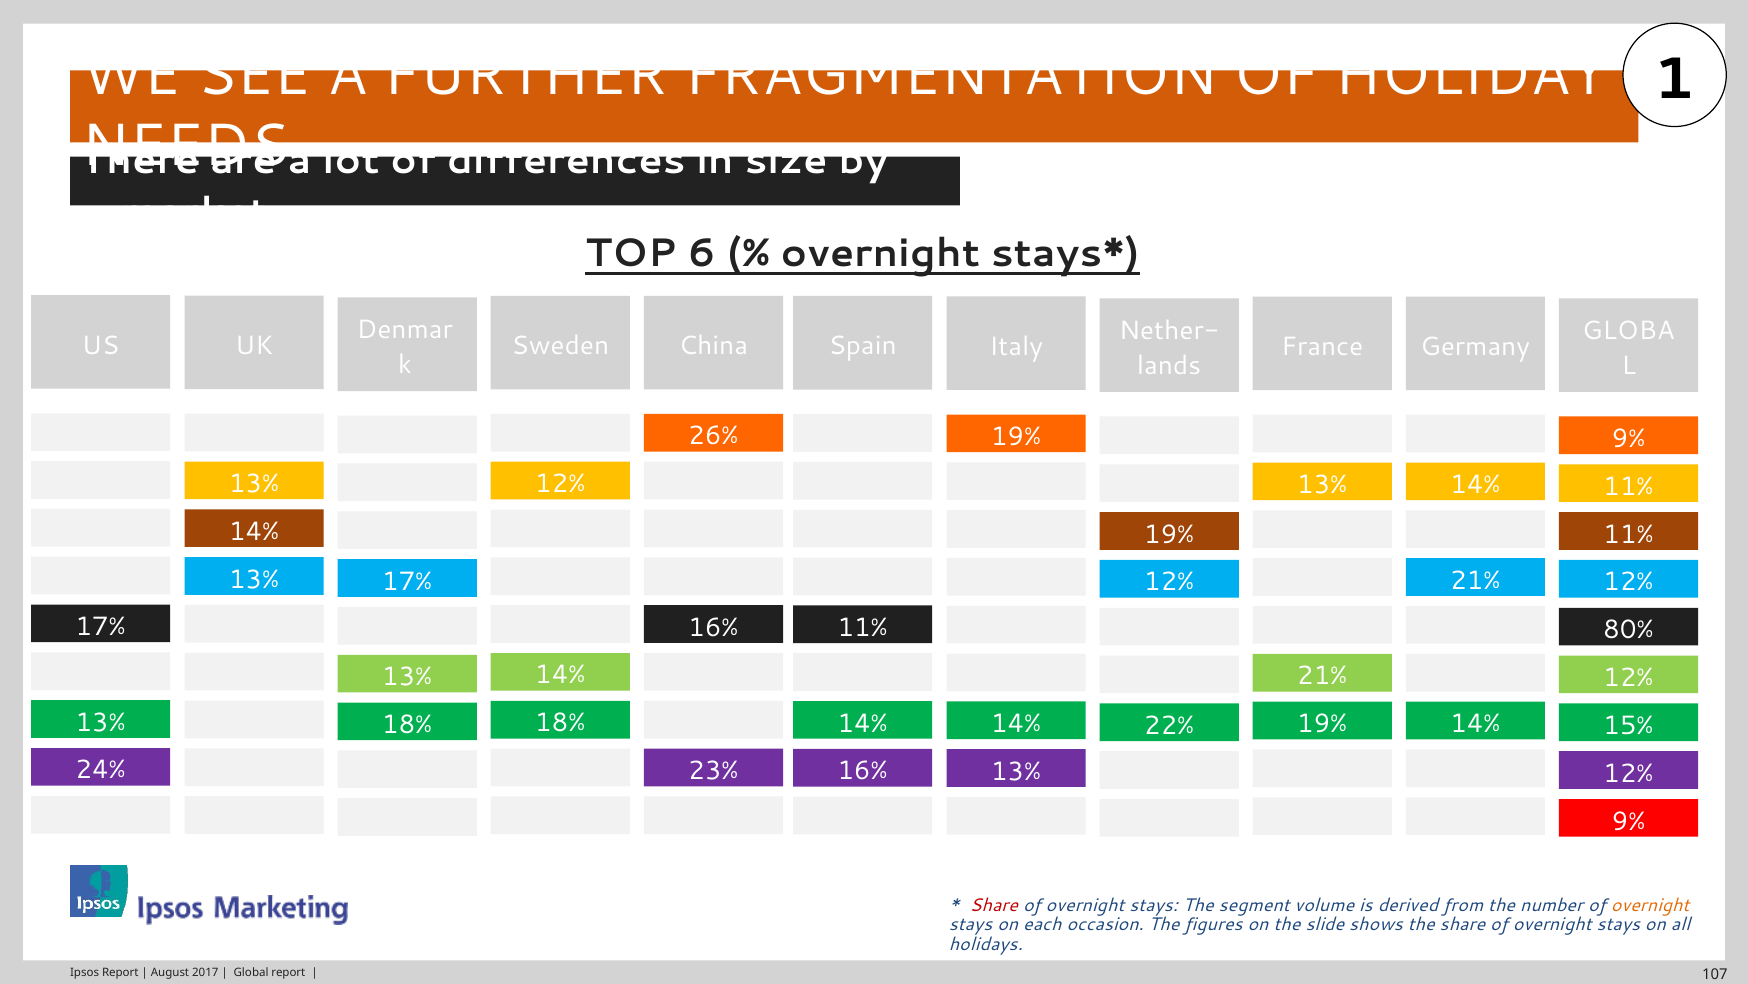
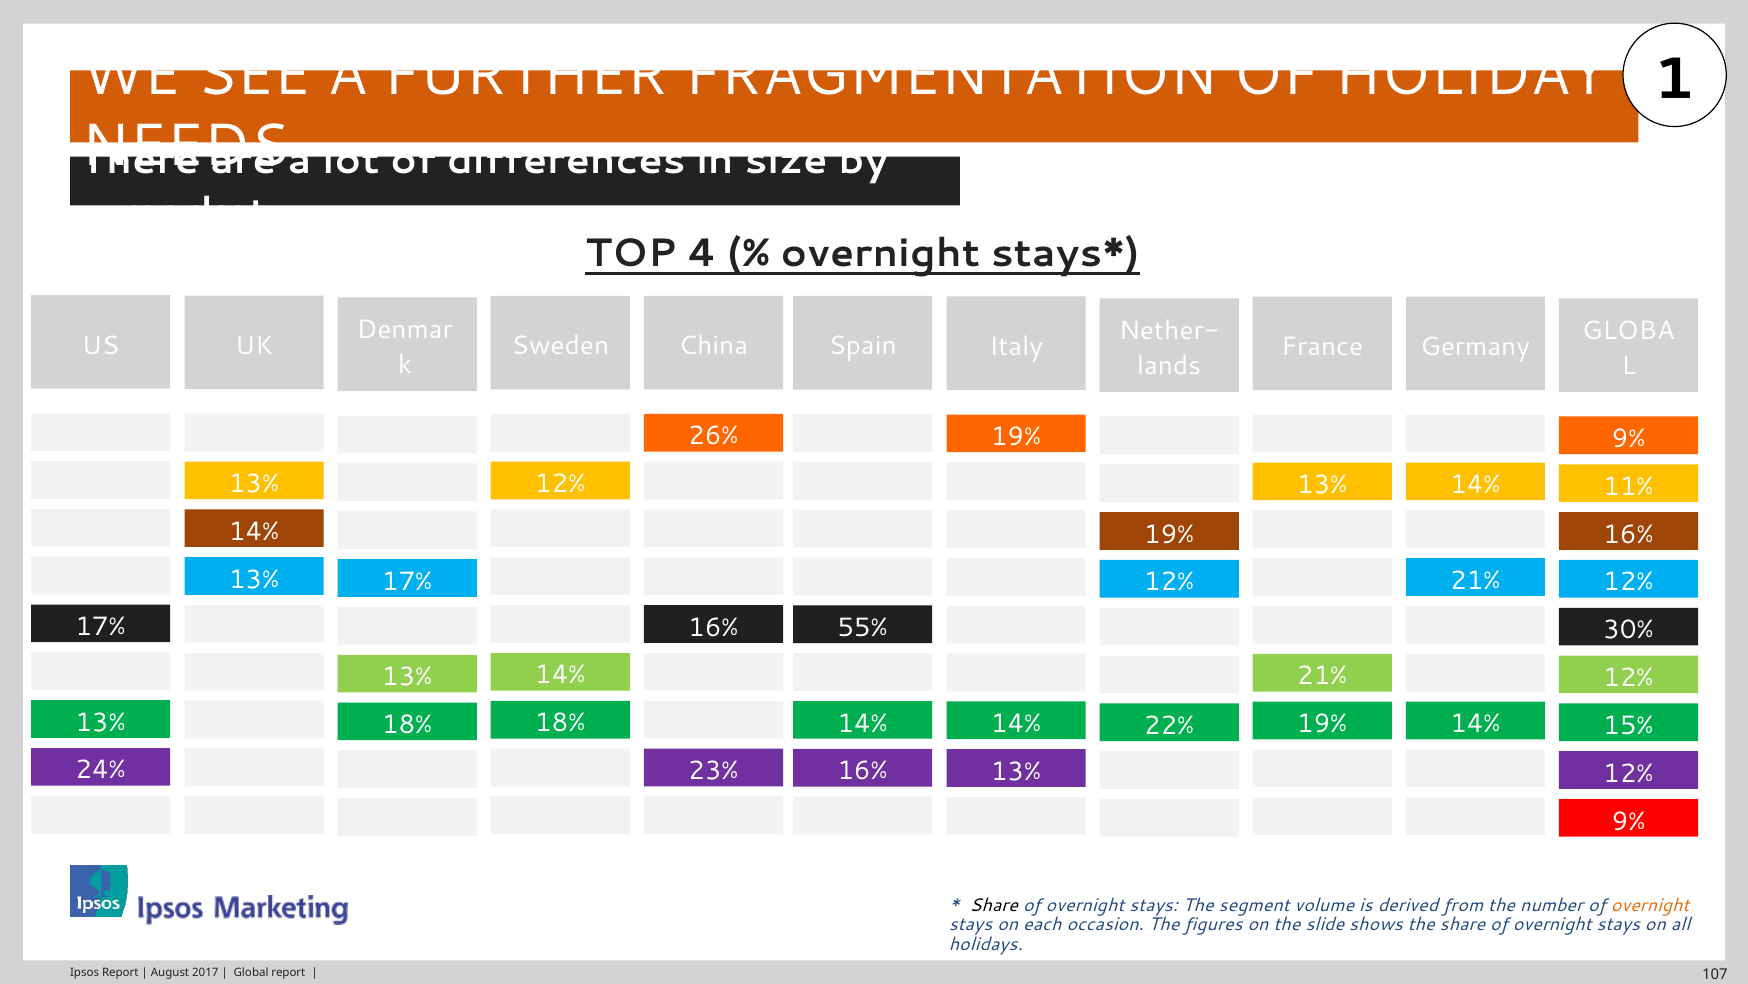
6: 6 -> 4 (702, 253)
11%: 11% -> 16% (1628, 534)
11%: 11% -> 55% (863, 627)
80%: 80% -> 30% (1628, 630)
Share colour: red -> black (994, 905)
